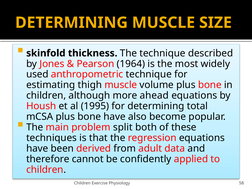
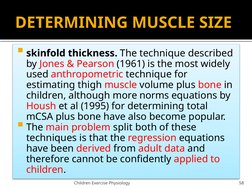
1964: 1964 -> 1961 (131, 64)
ahead: ahead -> norms (154, 96)
